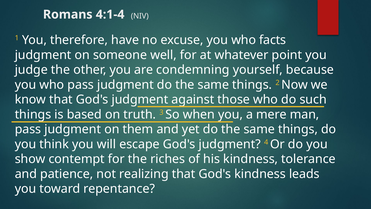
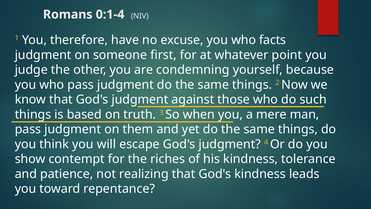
4:1-4: 4:1-4 -> 0:1-4 (110, 14)
well: well -> first (163, 55)
